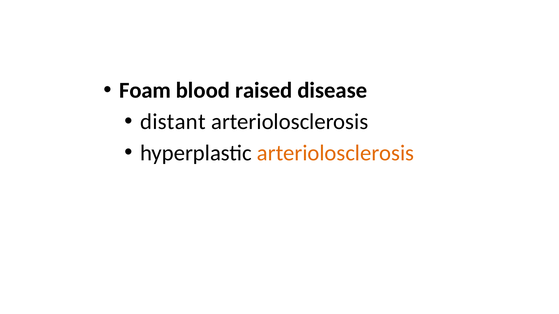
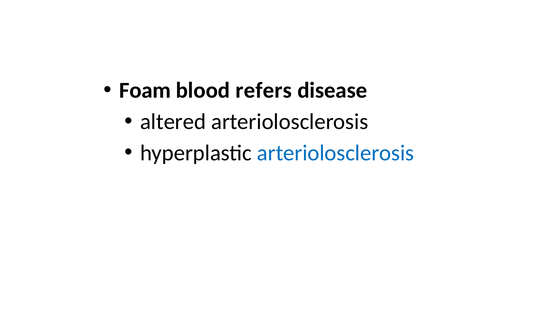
raised: raised -> refers (264, 91)
distant: distant -> altered (173, 122)
arteriolosclerosis colour: orange -> blue (336, 153)
